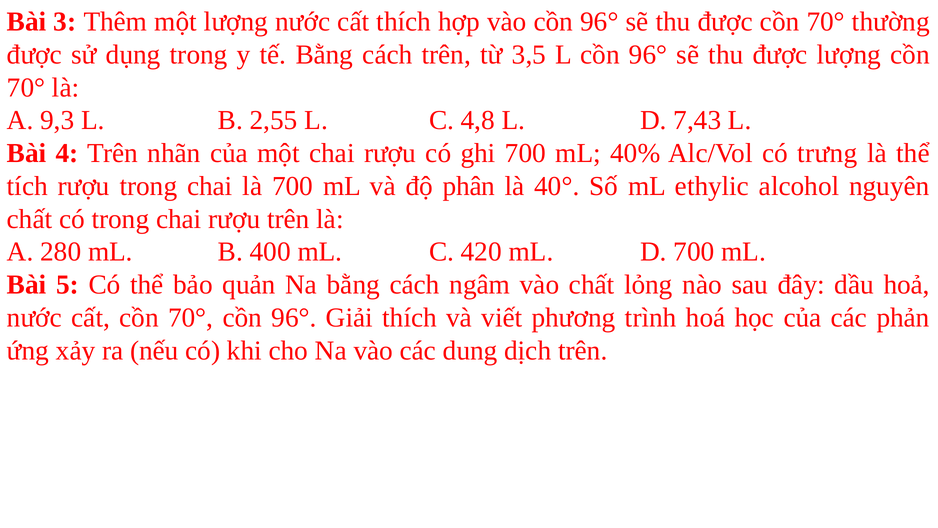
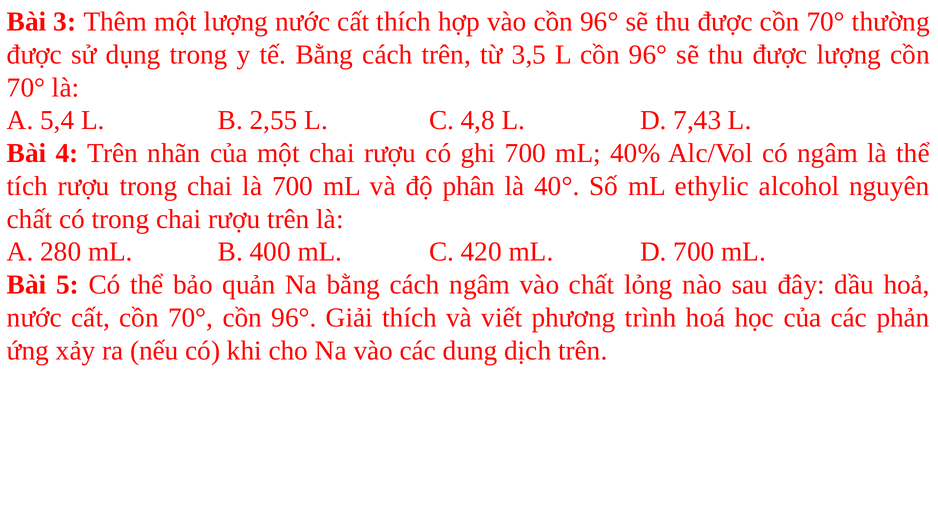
9,3: 9,3 -> 5,4 (57, 120)
có trưng: trưng -> ngâm (828, 153)
